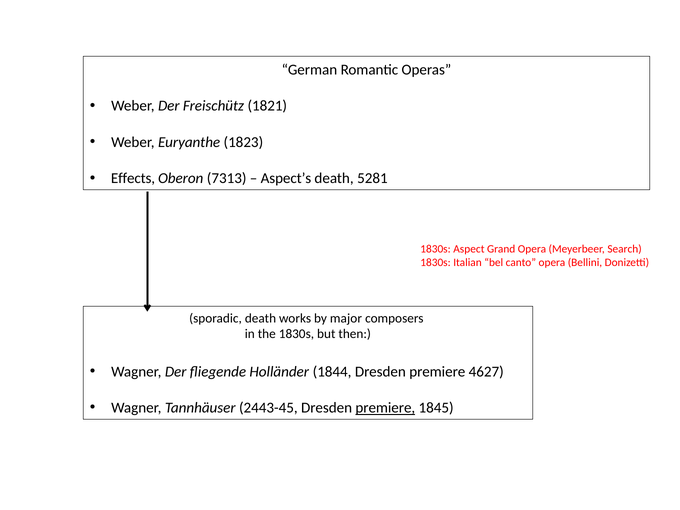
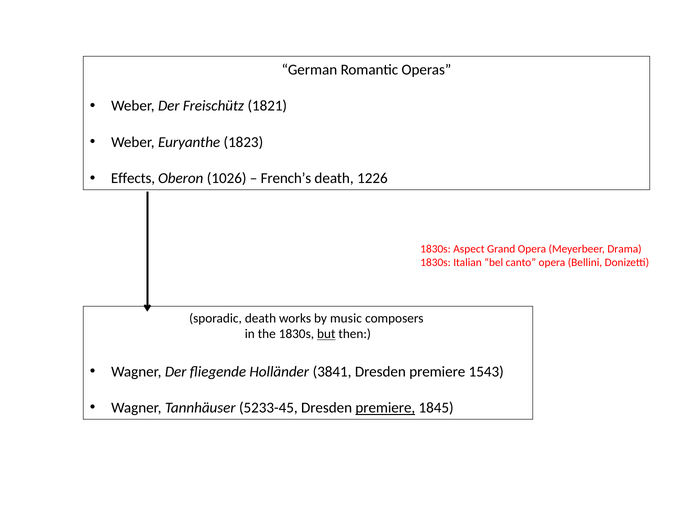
7313: 7313 -> 1026 (227, 179)
Aspect’s: Aspect’s -> French’s (286, 179)
5281: 5281 -> 1226 (372, 179)
Search: Search -> Drama (625, 249)
major: major -> music (346, 318)
but underline: none -> present (326, 334)
1844: 1844 -> 3841 (332, 372)
4627: 4627 -> 1543 (486, 372)
2443-45: 2443-45 -> 5233-45 (268, 408)
